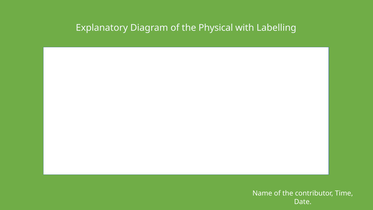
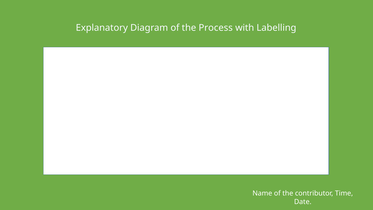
Physical: Physical -> Process (216, 28)
